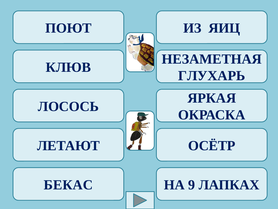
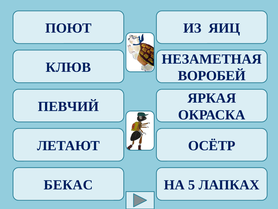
ГЛУХАРЬ: ГЛУХАРЬ -> ВОРОБЕЙ (212, 76)
ЛОСОСЬ: ЛОСОСЬ -> ПЕВЧИЙ (68, 106)
9: 9 -> 5 (192, 184)
